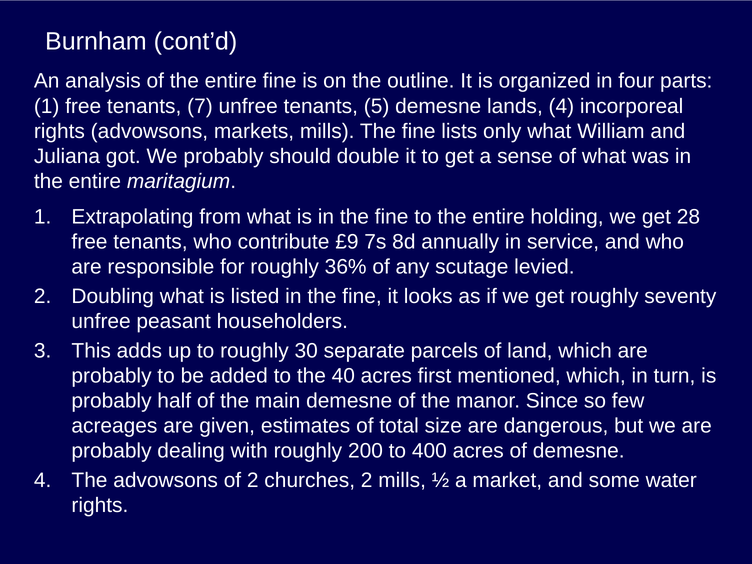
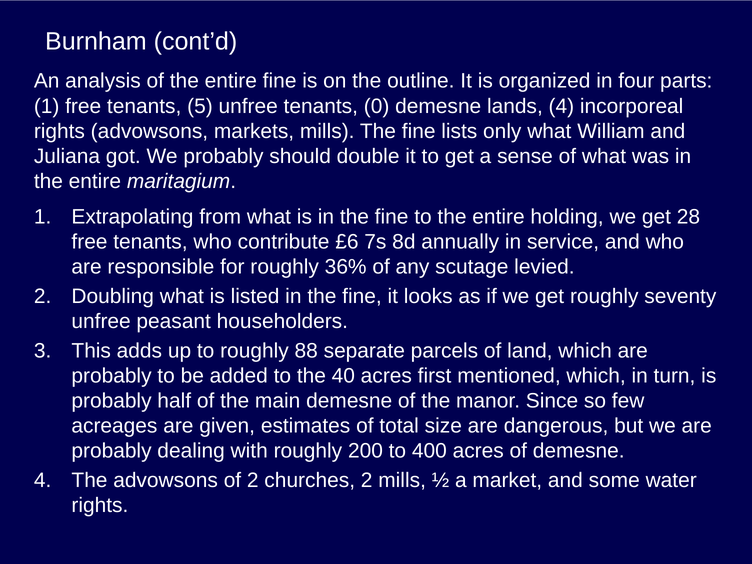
7: 7 -> 5 (200, 106)
5: 5 -> 0 (377, 106)
£9: £9 -> £6 (347, 242)
30: 30 -> 88 (306, 351)
